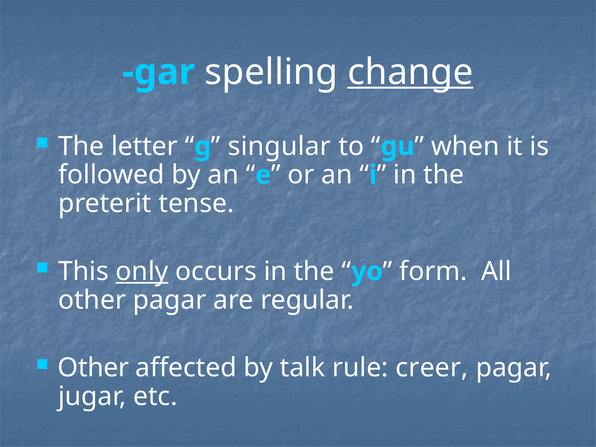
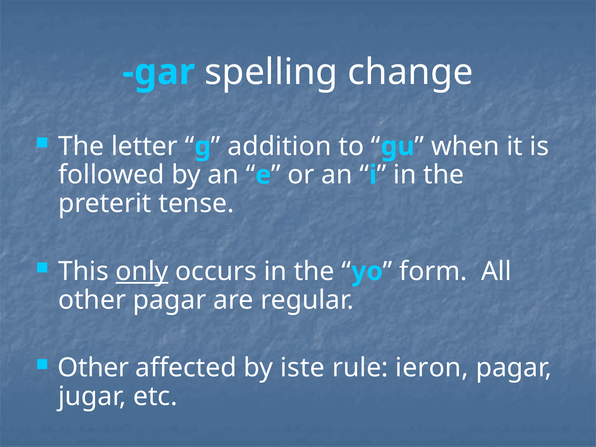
change underline: present -> none (410, 72)
singular: singular -> addition (279, 146)
talk: talk -> iste (302, 368)
creer: creer -> ieron (432, 368)
